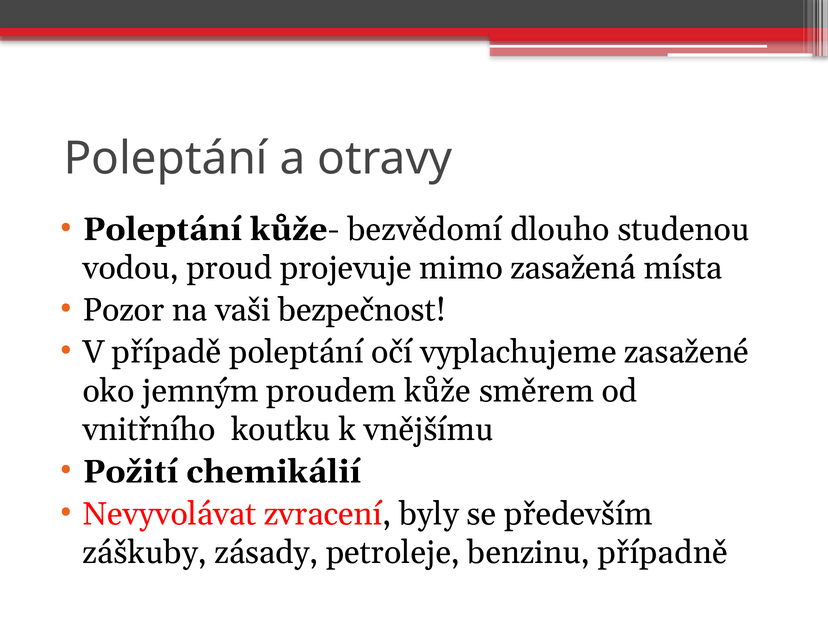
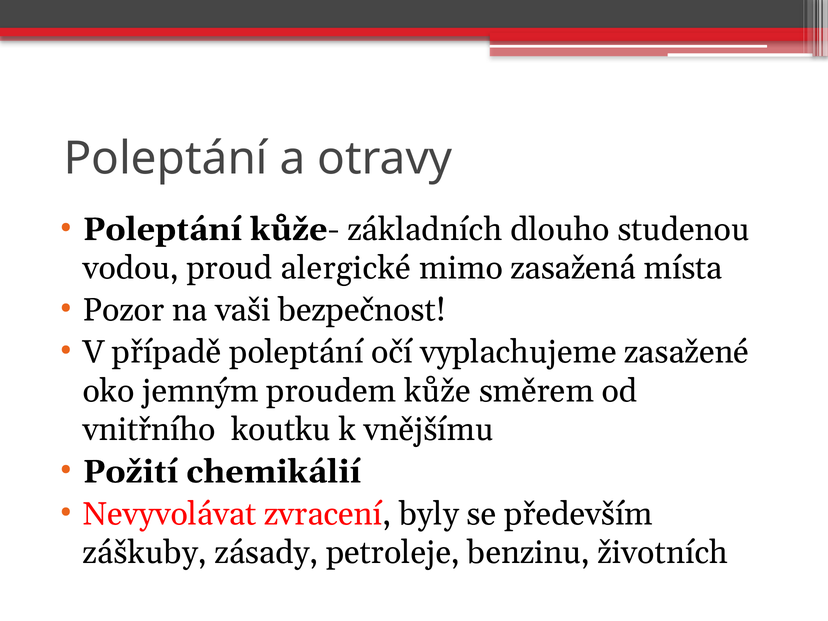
bezvědomí: bezvědomí -> základních (425, 229)
projevuje: projevuje -> alergické (346, 268)
případně: případně -> životních (663, 553)
